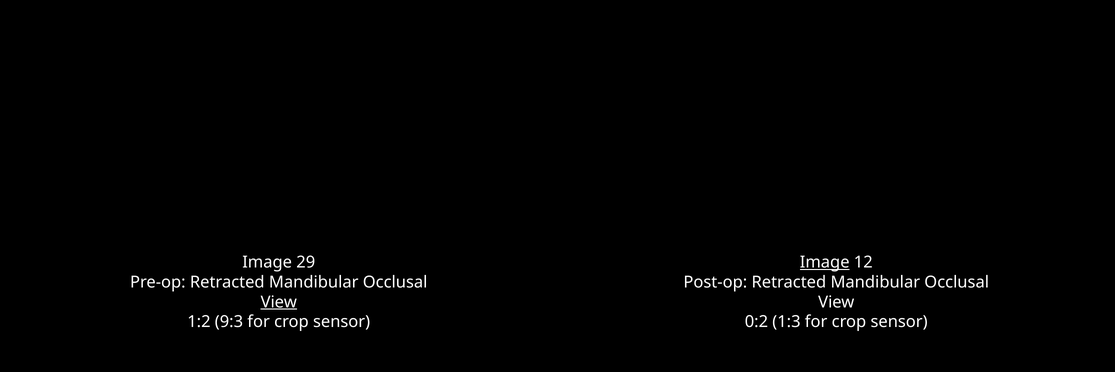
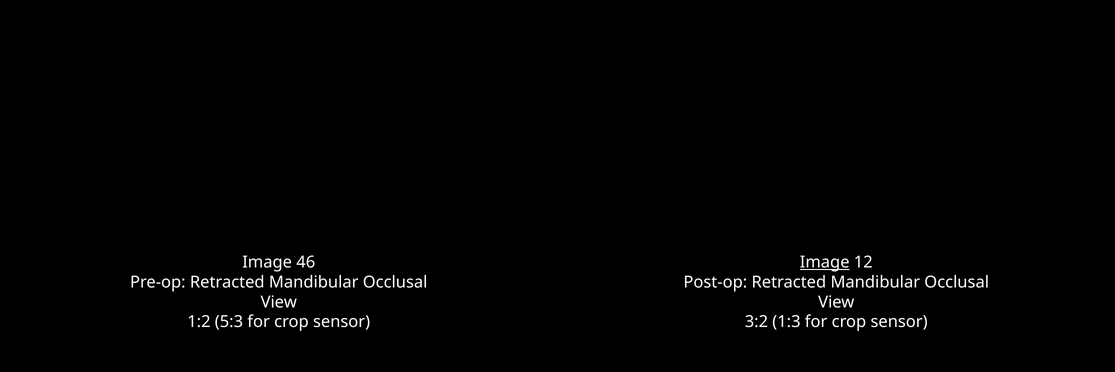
29: 29 -> 46 (306, 262)
View underline: present -> none (279, 302)
9:3: 9:3 -> 5:3 (229, 322)
0:2: 0:2 -> 3:2 (756, 322)
